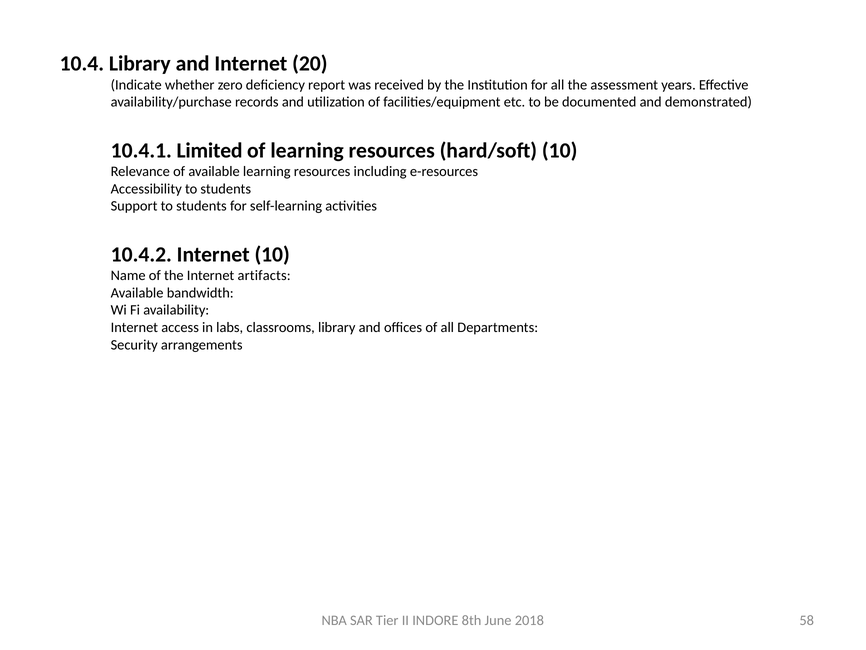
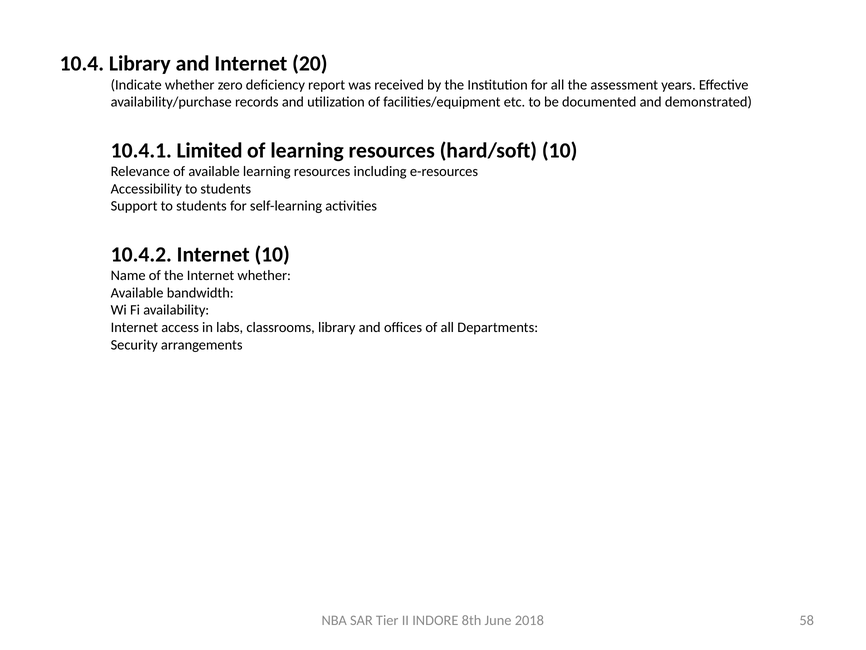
Internet artifacts: artifacts -> whether (264, 275)
